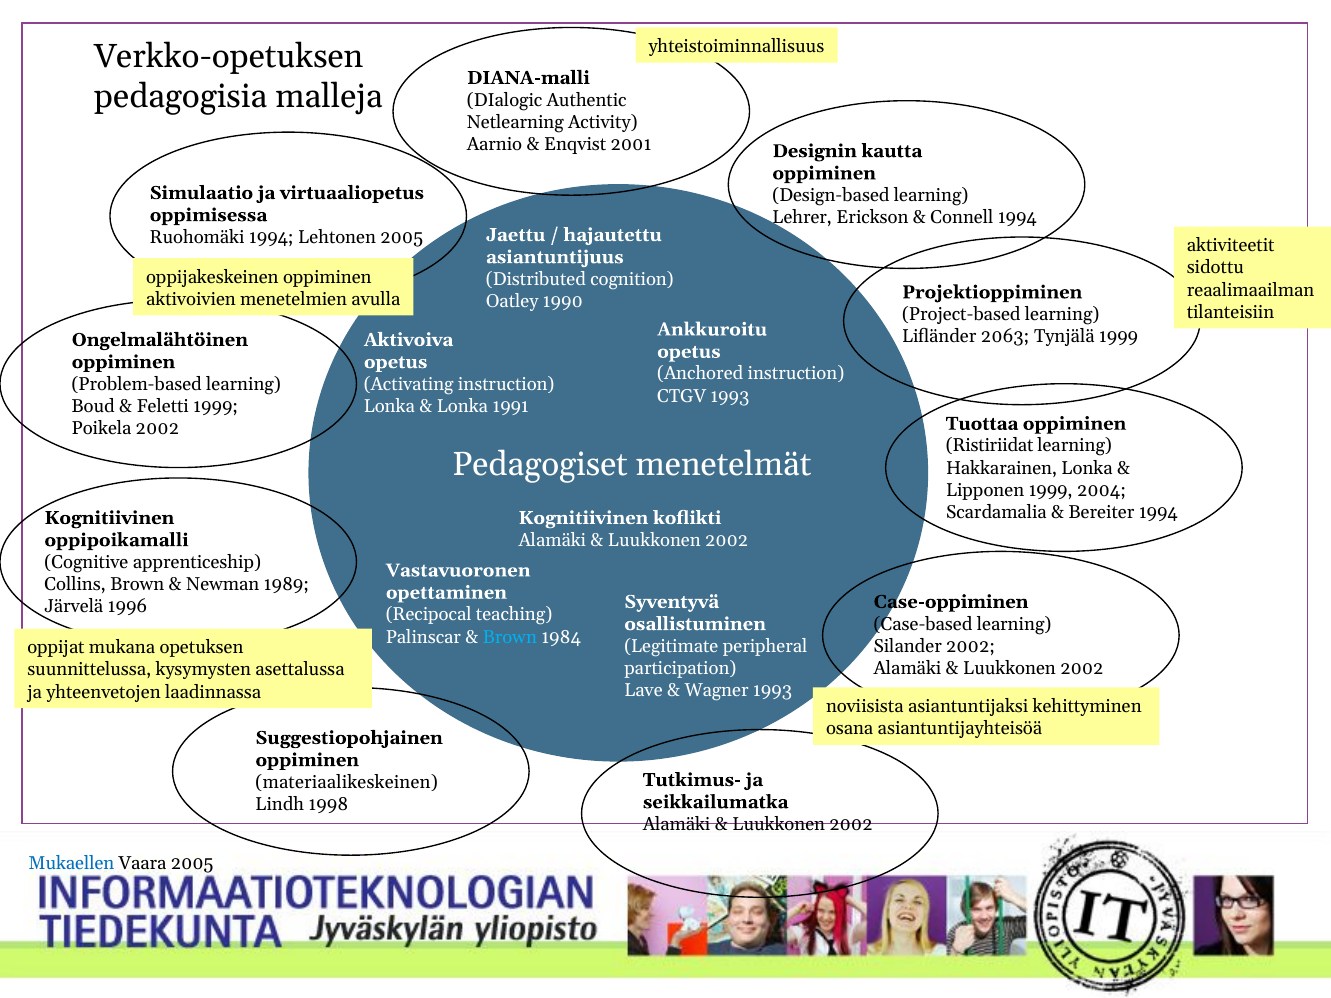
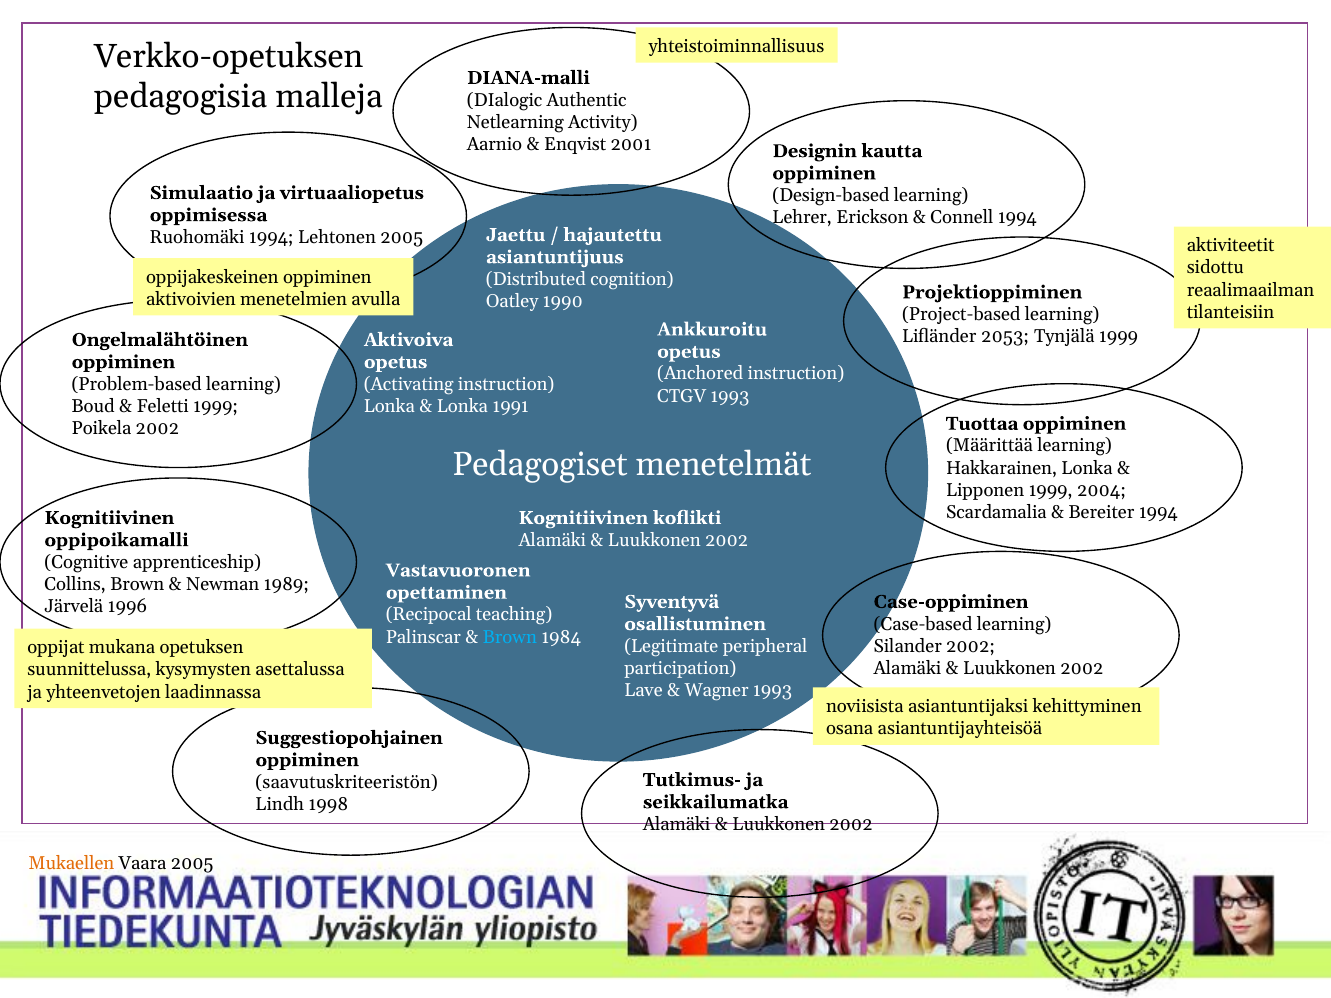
2063: 2063 -> 2053 (1005, 337)
Ristiriidat: Ristiriidat -> Määrittää (990, 446)
materiaalikeskeinen: materiaalikeskeinen -> saavutuskriteeristön (347, 782)
Mukaellen colour: blue -> orange (71, 864)
